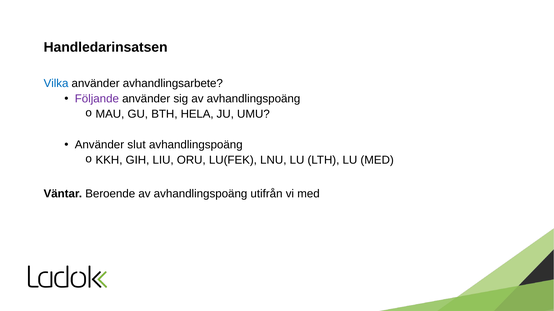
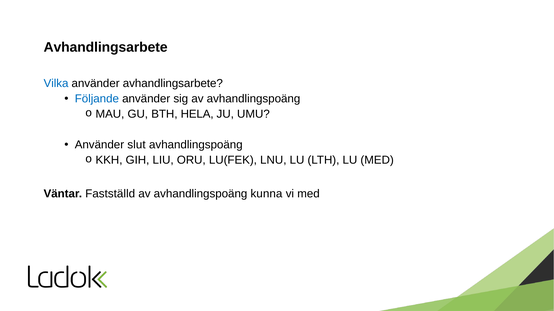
Handledarinsatsen: Handledarinsatsen -> Avhandlingsarbete (106, 47)
Följande colour: purple -> blue (97, 99)
Beroende: Beroende -> Fastställd (110, 194)
utifrån: utifrån -> kunna (266, 194)
